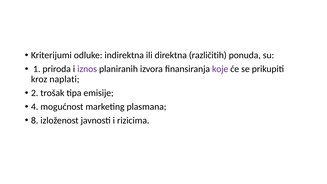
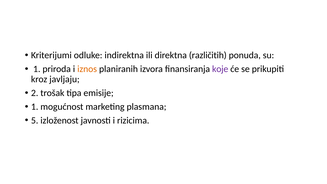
iznos colour: purple -> orange (87, 69)
naplati: naplati -> javljaju (64, 79)
4: 4 -> 1 (35, 107)
8: 8 -> 5 (35, 120)
